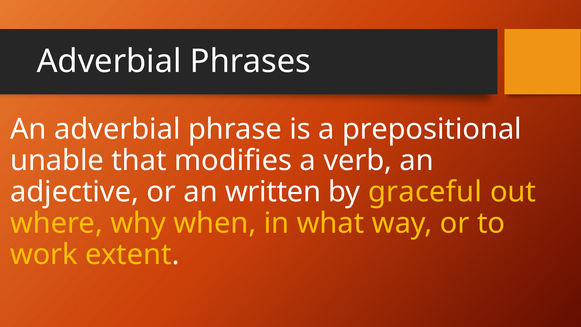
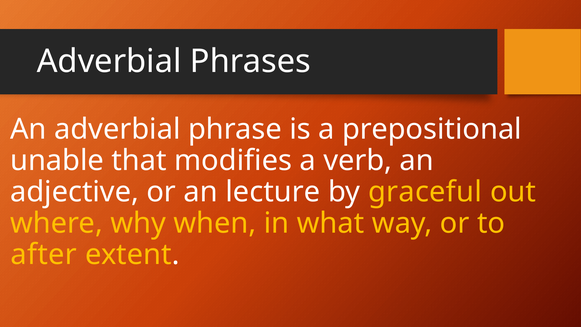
written: written -> lecture (273, 192)
work: work -> after (44, 255)
